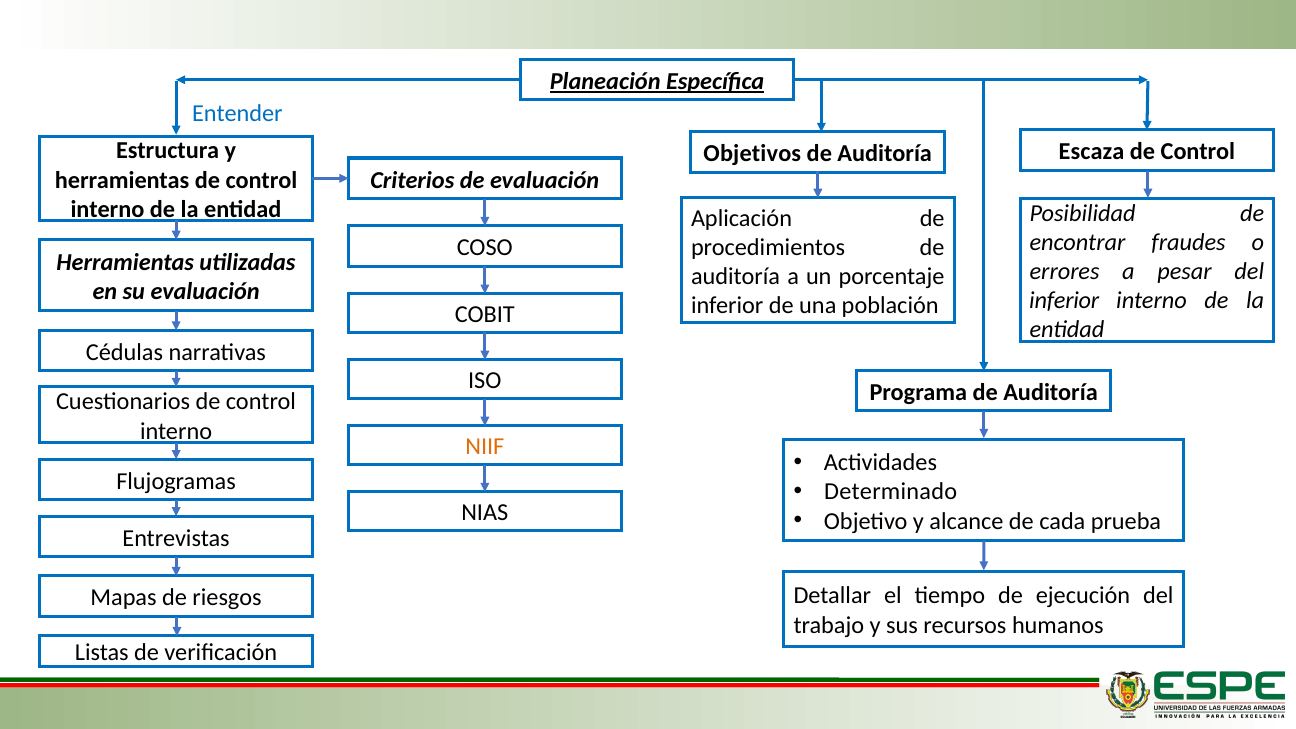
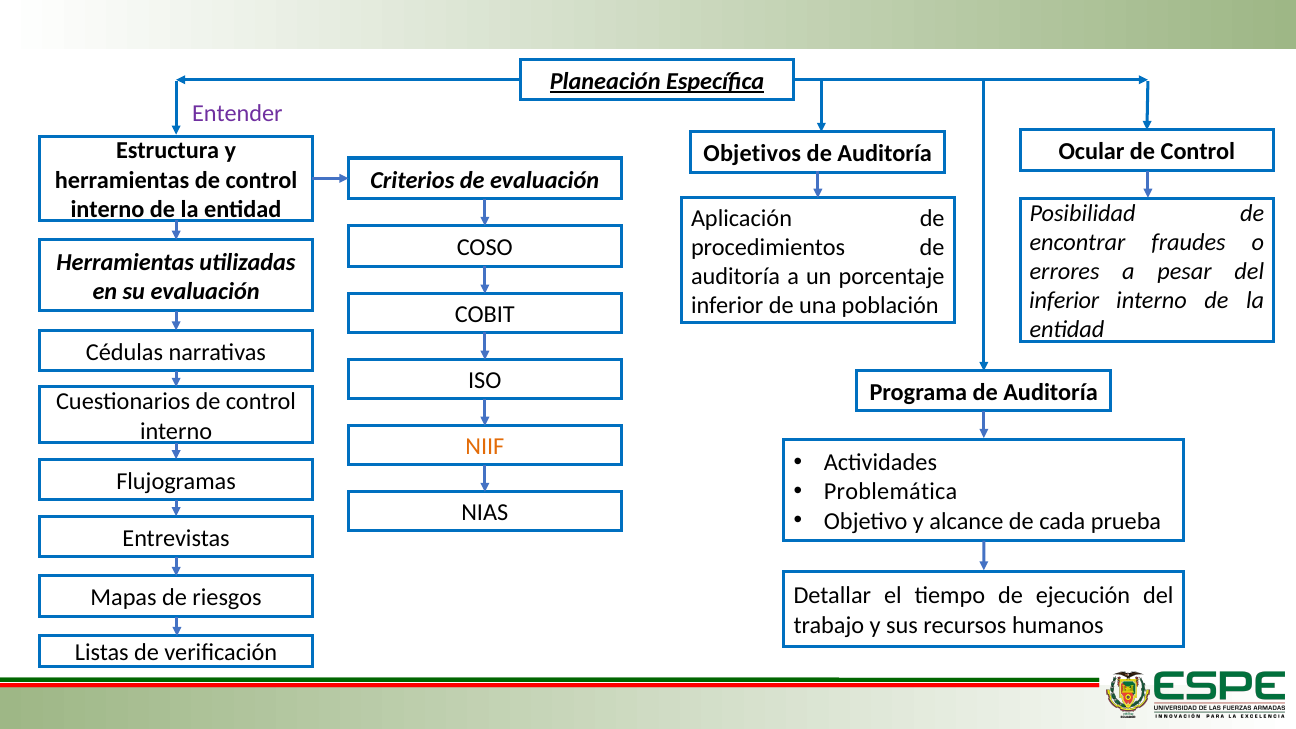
Entender colour: blue -> purple (237, 114)
Escaza: Escaza -> Ocular (1092, 152)
Determinado: Determinado -> Problemática (891, 492)
